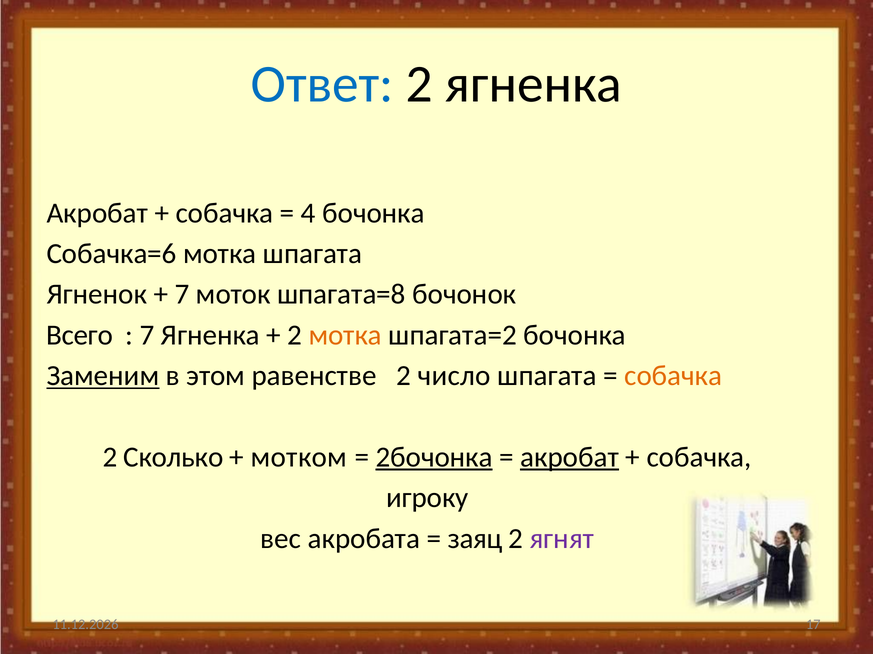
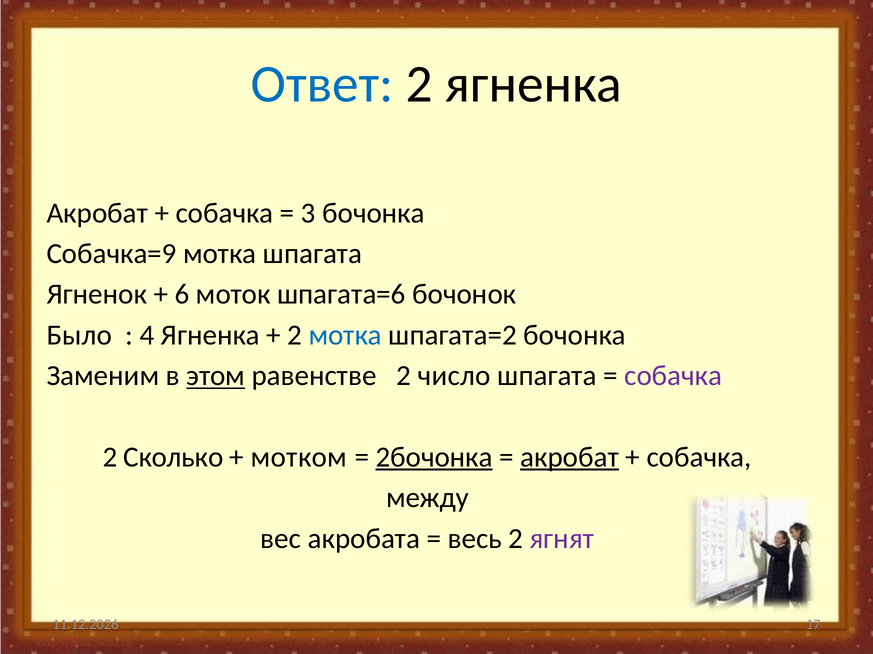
4: 4 -> 3 (308, 213)
Собачка=6: Собачка=6 -> Собачка=9 (112, 254)
7: 7 -> 6 (182, 295)
шпагата=8: шпагата=8 -> шпагата=6 (341, 295)
Всего: Всего -> Было (79, 335)
7: 7 -> 4 (147, 335)
мотка colour: orange -> blue (345, 335)
Заменим underline: present -> none (103, 376)
этом underline: none -> present (216, 376)
собачка colour: orange -> purple (673, 376)
игроку: игроку -> между (427, 498)
заяц: заяц -> весь (475, 539)
